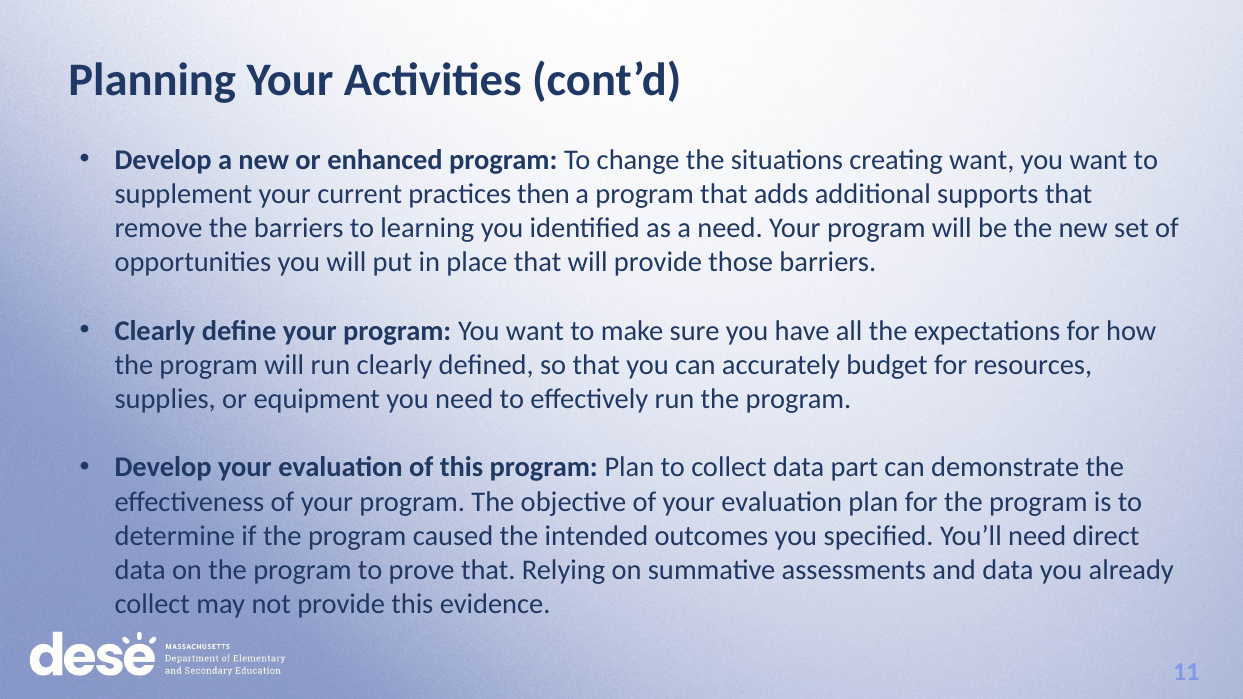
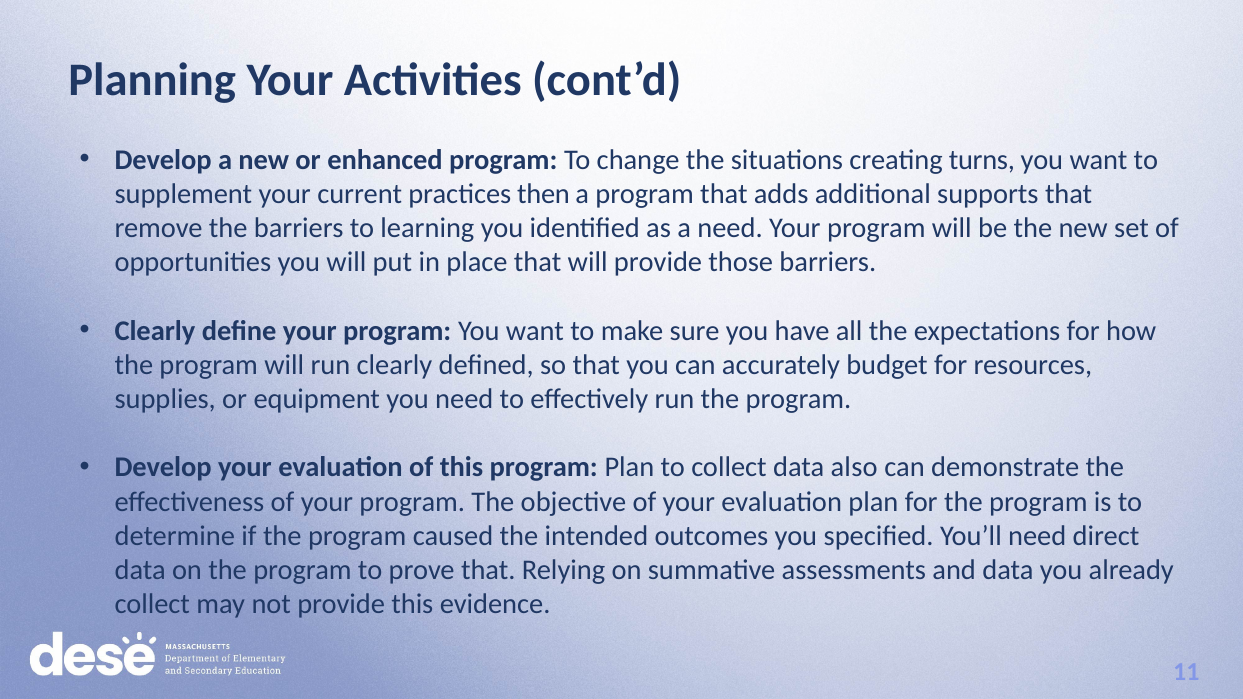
creating want: want -> turns (982, 160)
part: part -> also (854, 468)
